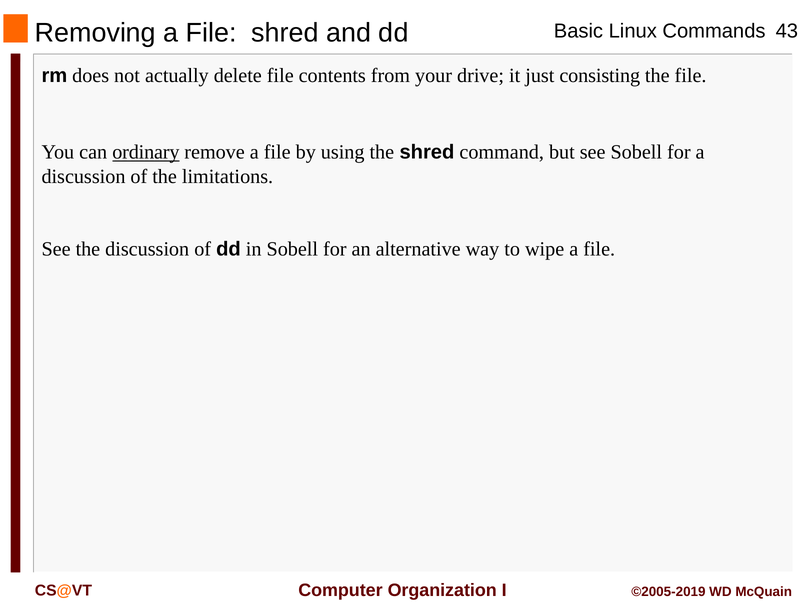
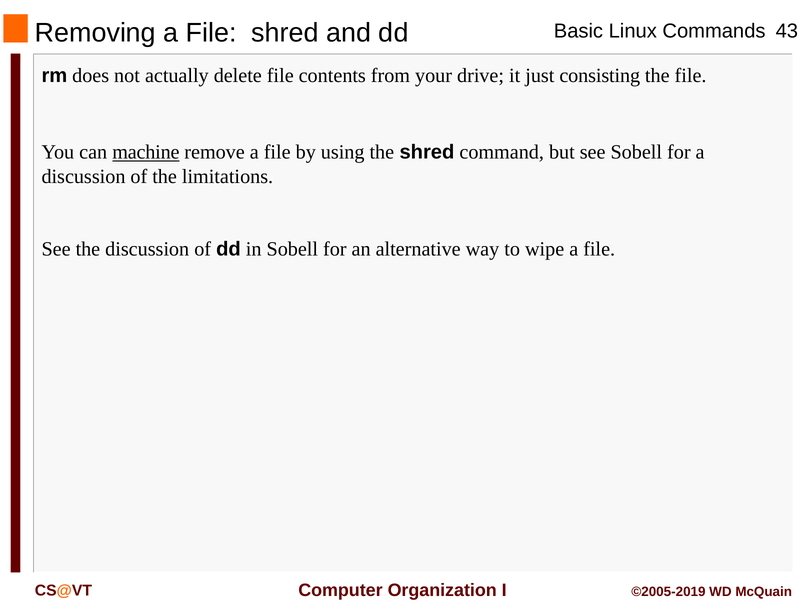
ordinary: ordinary -> machine (146, 152)
